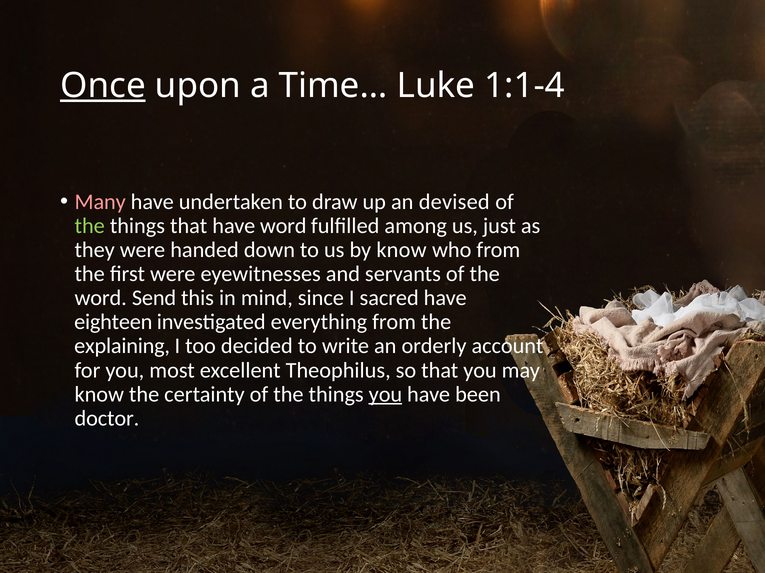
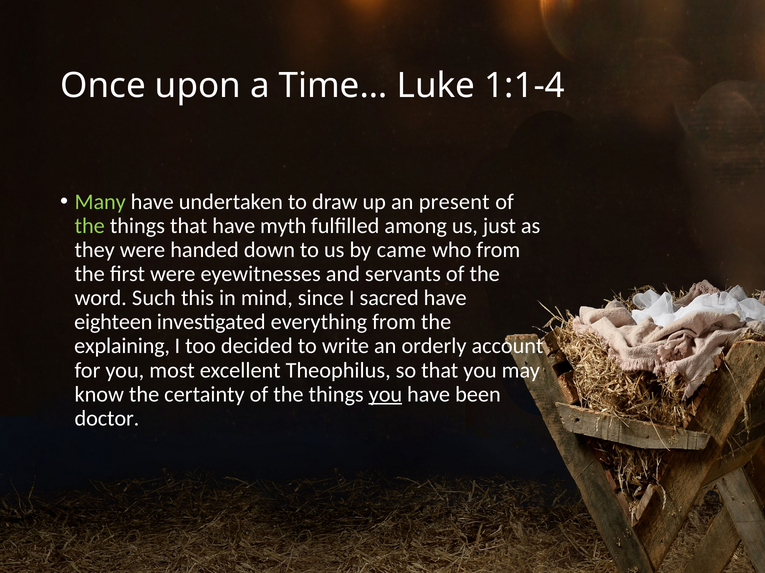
Once underline: present -> none (103, 86)
Many colour: pink -> light green (100, 202)
devised: devised -> present (454, 202)
have word: word -> myth (283, 226)
by know: know -> came (401, 250)
Send: Send -> Such (154, 298)
